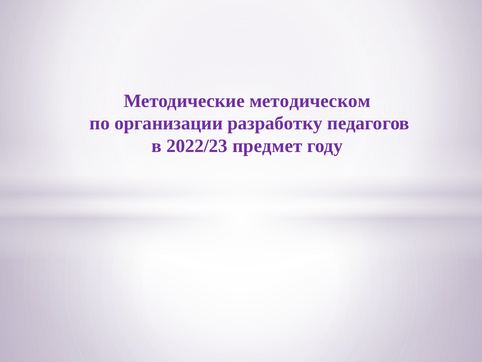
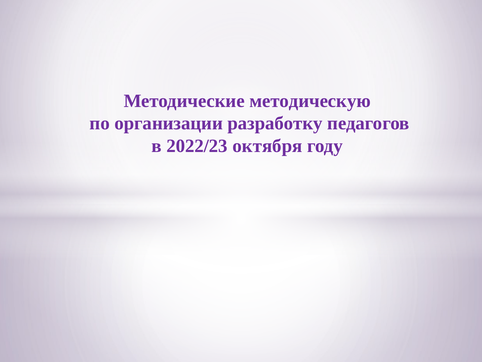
методическом: методическом -> методическую (310, 101)
предмет: предмет -> октября (267, 146)
